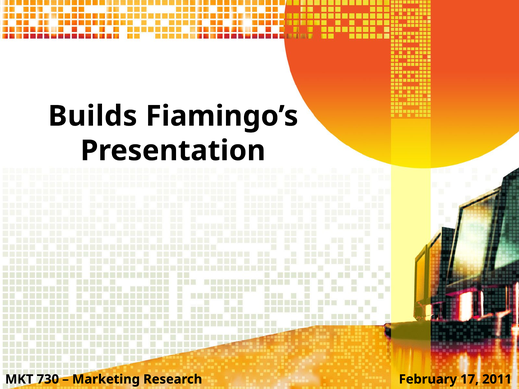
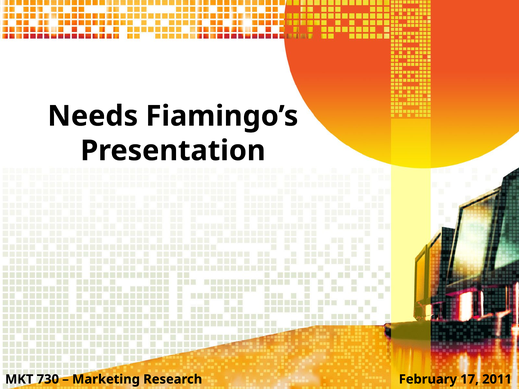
Builds: Builds -> Needs (93, 116)
